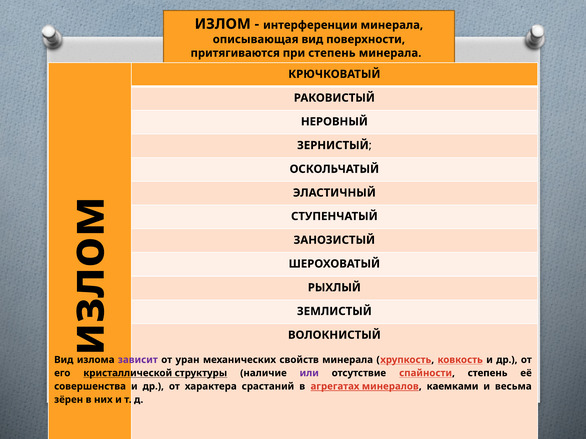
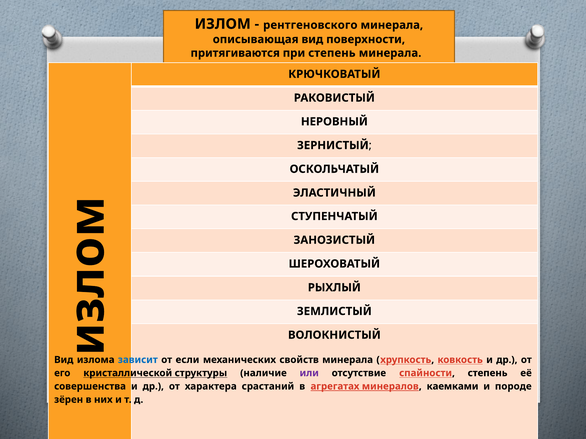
интерференции: интерференции -> рентгеновского (310, 25)
зависит colour: purple -> blue (138, 360)
уран: уран -> если (187, 360)
весьма: весьма -> породе (513, 387)
